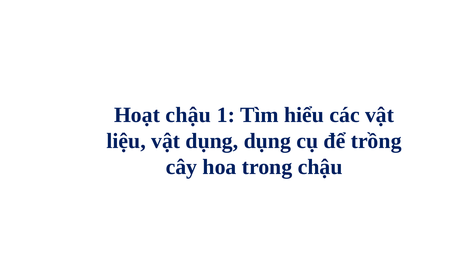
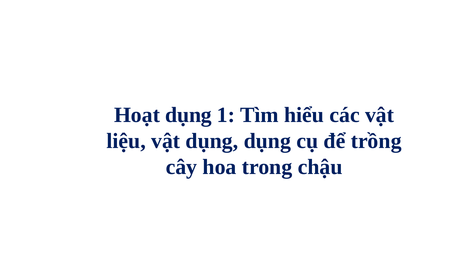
Hoạt chậu: chậu -> dụng (189, 115)
